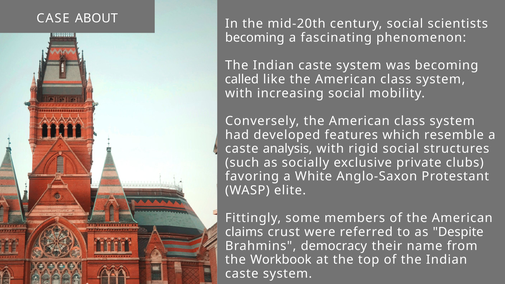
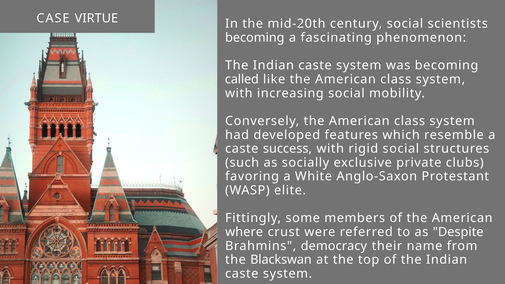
ABOUT: ABOUT -> VIRTUE (96, 18)
analysis: analysis -> success (287, 149)
claims: claims -> where (244, 232)
Workbook: Workbook -> Blackswan (281, 260)
